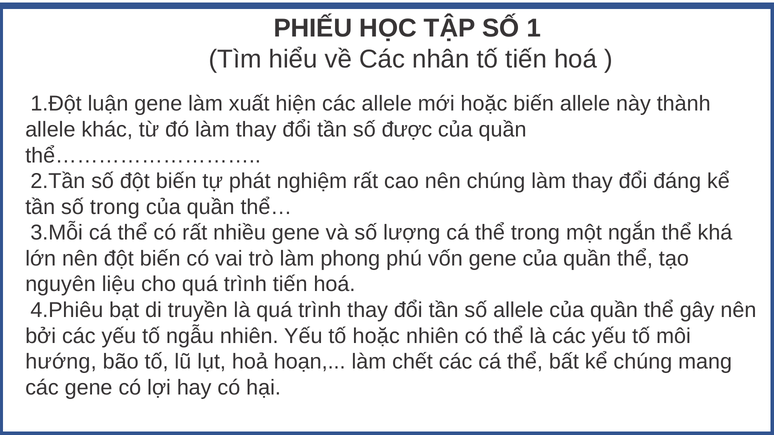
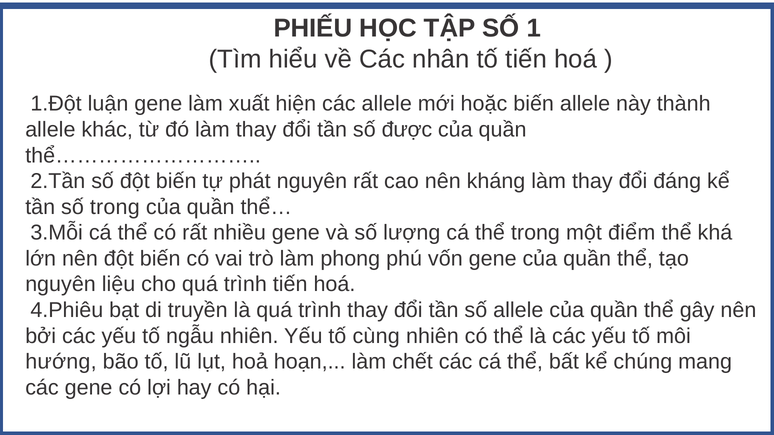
phát nghiệm: nghiệm -> nguyên (312, 181)
nên chúng: chúng -> kháng (496, 181)
ngắn: ngắn -> điểm (632, 233)
tố hoặc: hoặc -> cùng (376, 336)
